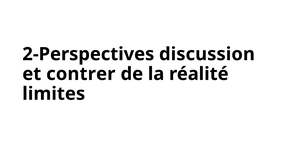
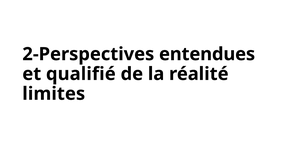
discussion: discussion -> entendues (207, 54)
contrer: contrer -> qualifié (81, 74)
